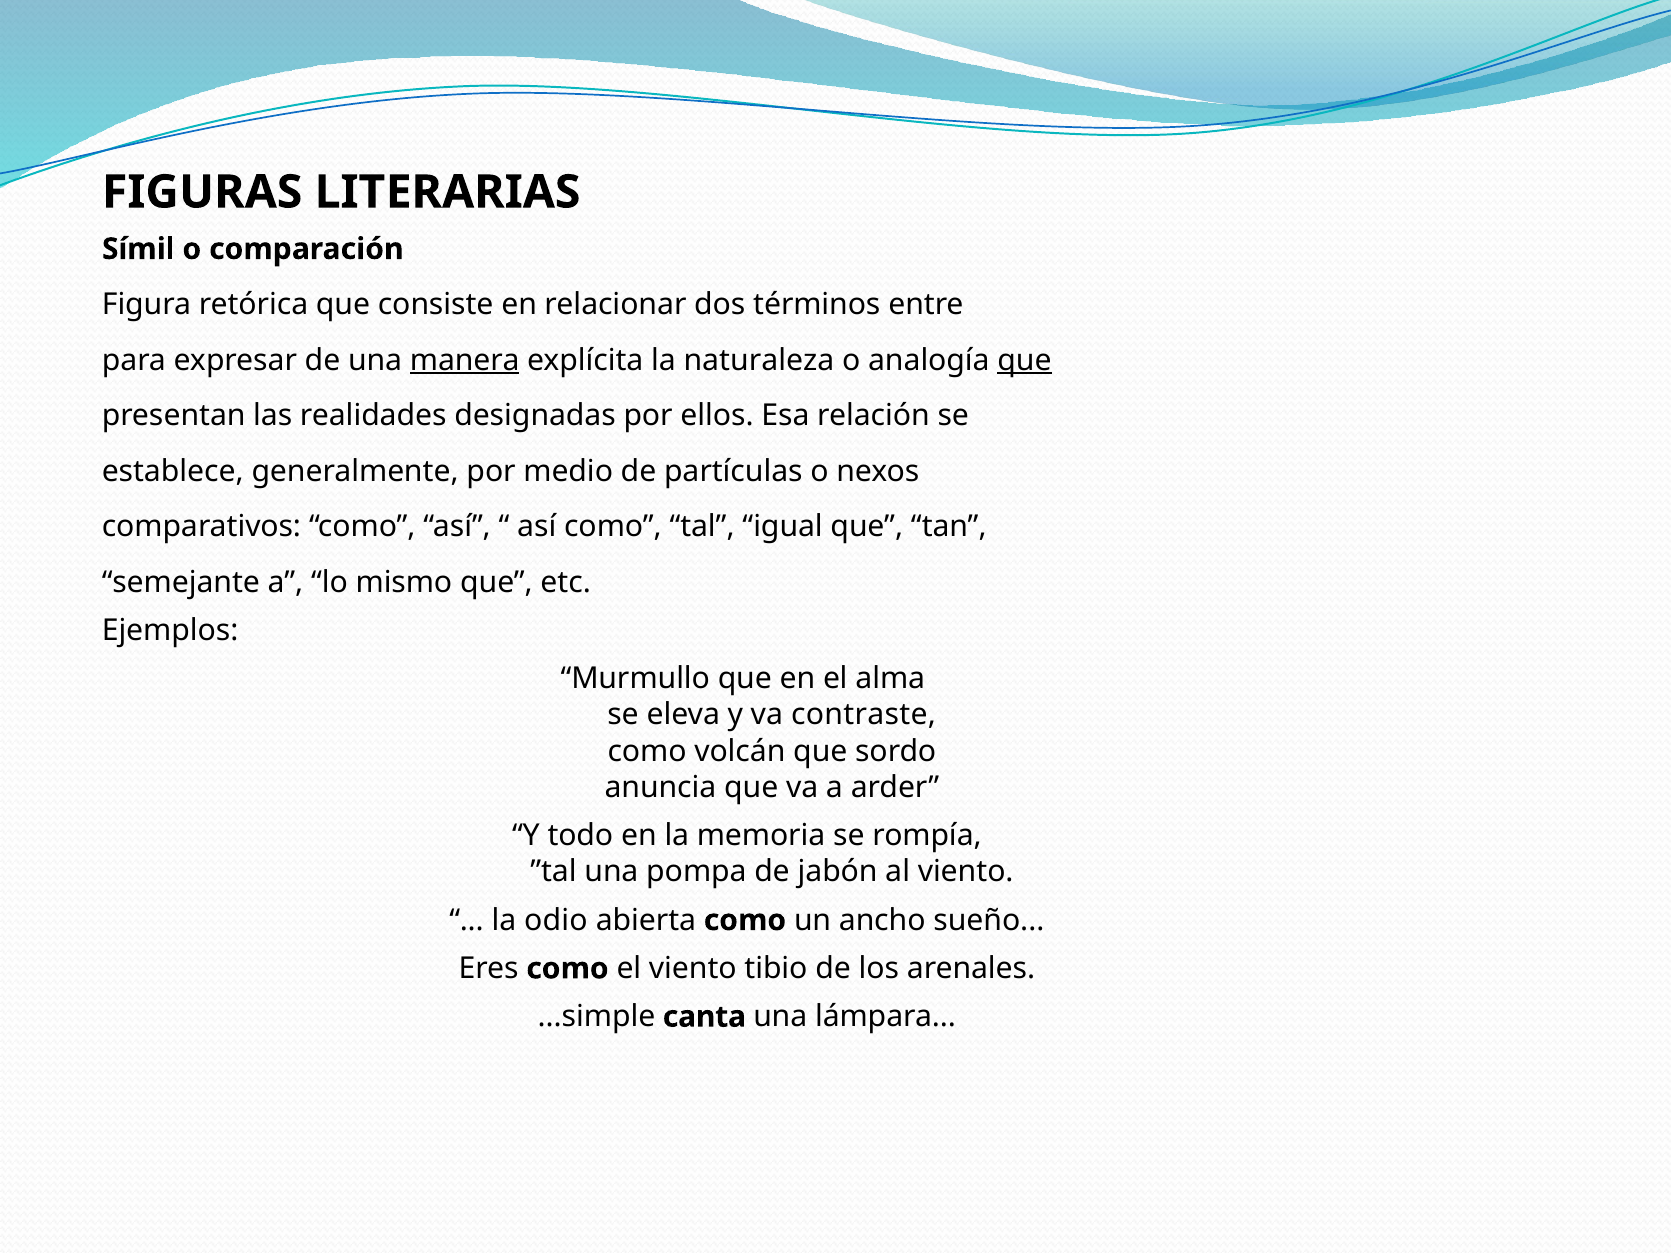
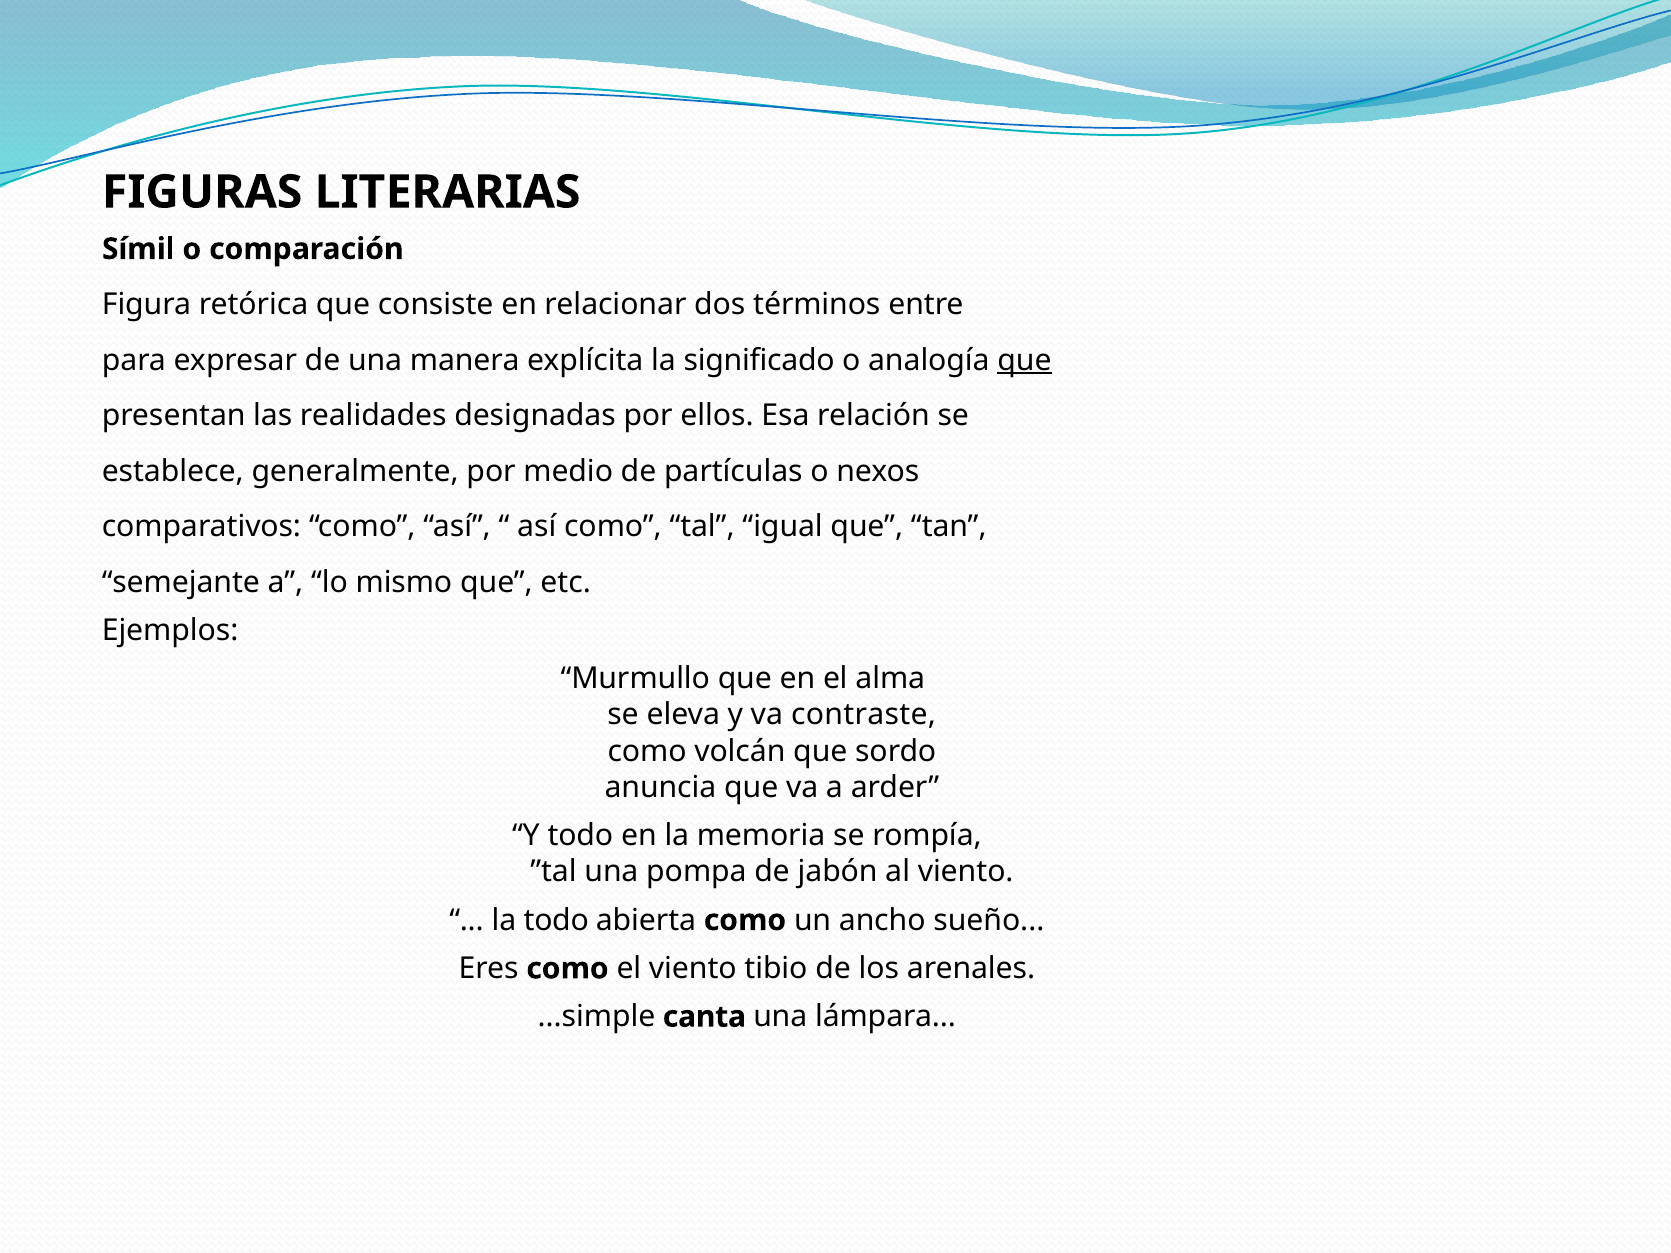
manera underline: present -> none (465, 360)
naturaleza: naturaleza -> significado (759, 360)
la odio: odio -> todo (556, 920)
